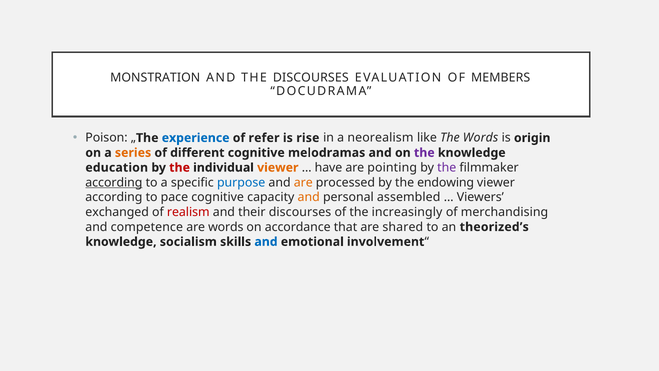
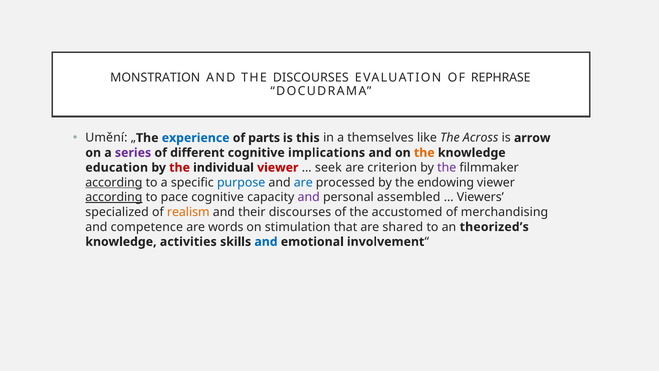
MEMBERS: MEMBERS -> REPHRASE (501, 78)
Poison: Poison -> Umění (106, 138)
refer: refer -> parts (264, 138)
rise: rise -> this (308, 138)
neorealism: neorealism -> themselves (380, 138)
The Words: Words -> Across (481, 138)
origin: origin -> arrow (532, 138)
series colour: orange -> purple (133, 153)
melodramas: melodramas -> implications (327, 153)
the colour: purple -> orange (424, 153)
viewer colour: orange -> red (278, 167)
have: have -> seek (328, 167)
pointing: pointing -> criterion (392, 167)
are colour: orange -> blue (303, 182)
according underline: none -> present (114, 197)
and colour: orange -> purple (309, 197)
exchanged: exchanged -> specialized (117, 212)
realism colour: red -> orange (188, 212)
increasingly: increasingly -> accustomed (407, 212)
accordance: accordance -> stimulation (298, 227)
socialism: socialism -> activities (188, 242)
